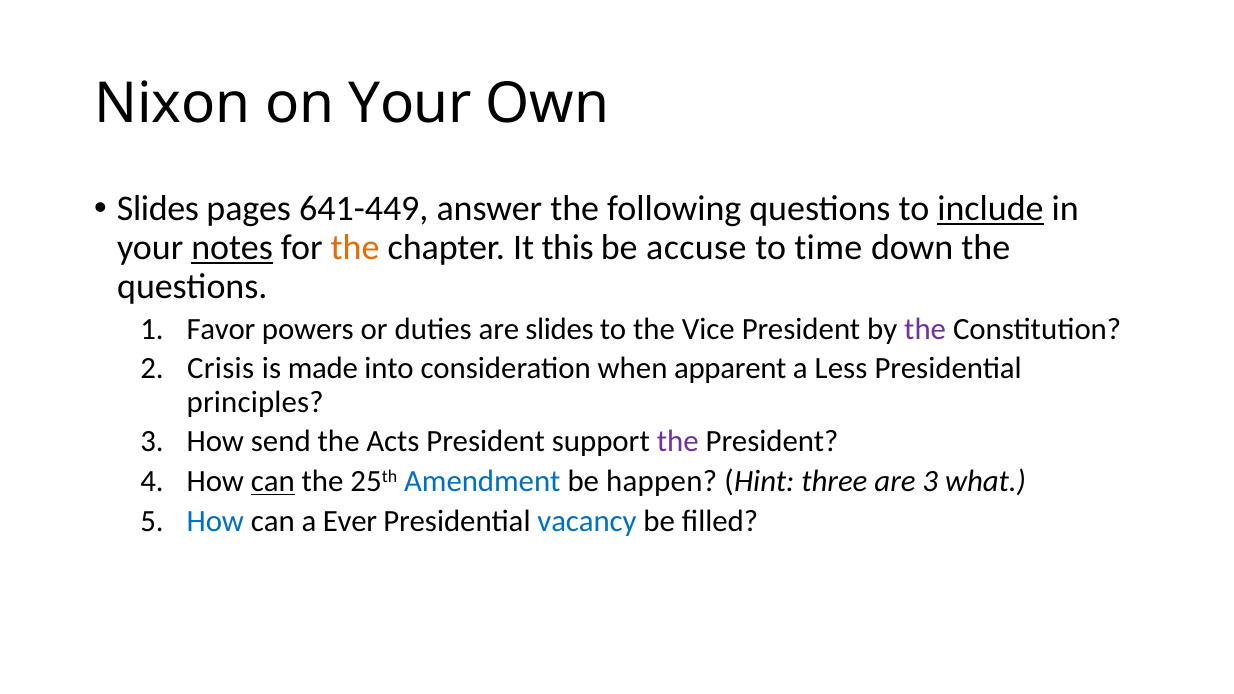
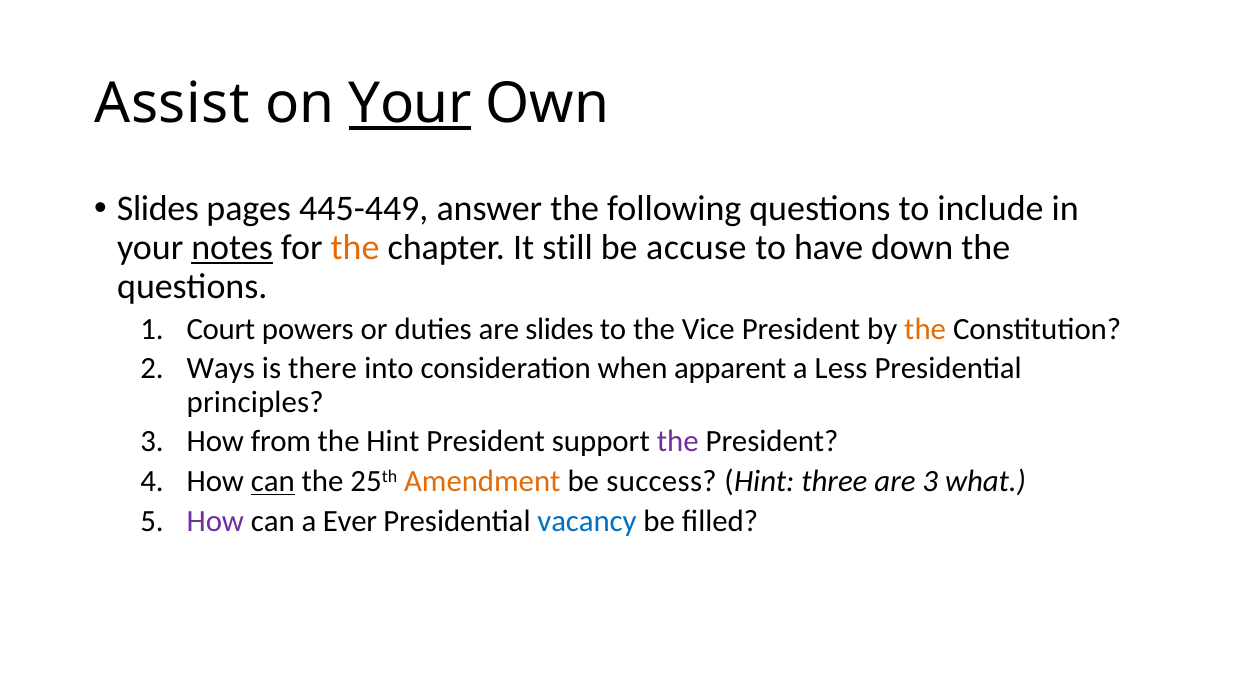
Nixon: Nixon -> Assist (172, 104)
Your underline: none -> present (410, 104)
641-449: 641-449 -> 445-449 (364, 209)
include underline: present -> none (990, 209)
this: this -> still (568, 248)
time: time -> have (829, 248)
Favor: Favor -> Court (221, 329)
the colour: purple -> orange (925, 329)
Crisis: Crisis -> Ways (221, 369)
made: made -> there (323, 369)
send: send -> from (281, 442)
the Acts: Acts -> Hint (393, 442)
Amendment colour: blue -> orange (482, 481)
happen: happen -> success (662, 481)
How colour: blue -> purple (215, 521)
